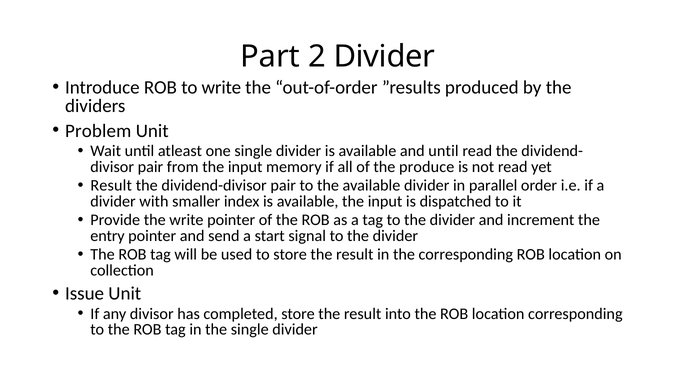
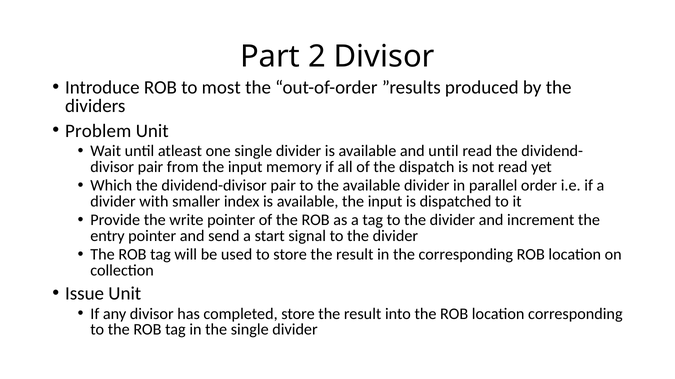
2 Divider: Divider -> Divisor (384, 57)
to write: write -> most (221, 88)
produce: produce -> dispatch (427, 167)
Result: Result -> Which (111, 186)
